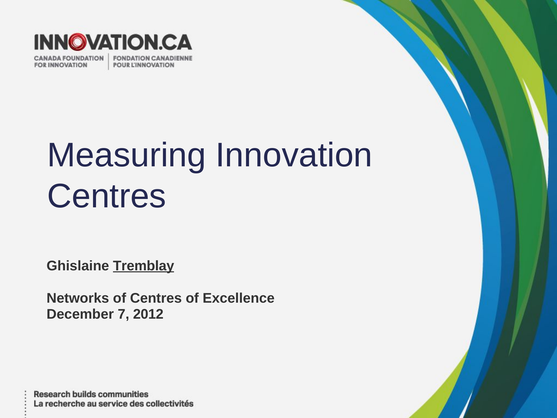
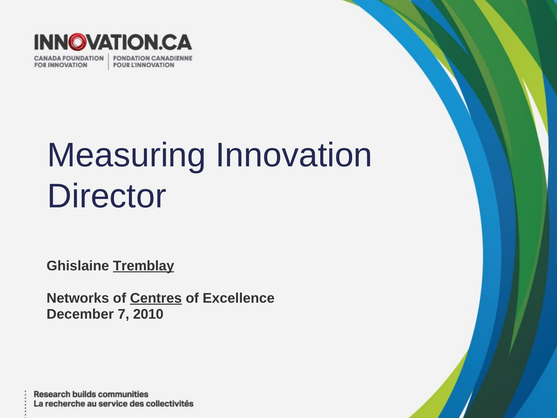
Centres: Centres -> Director (107, 196)
Centres underline: none -> present (156, 298)
2012: 2012 -> 2010 (148, 314)
